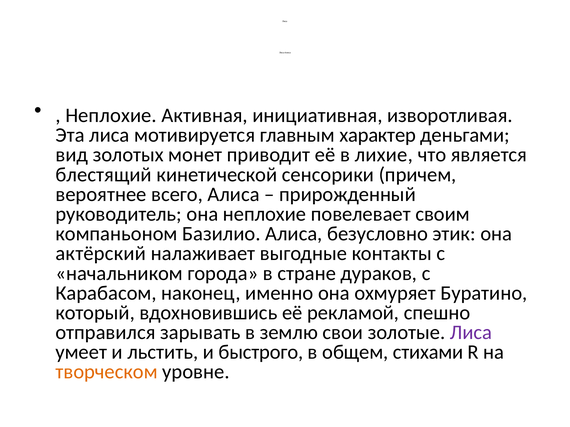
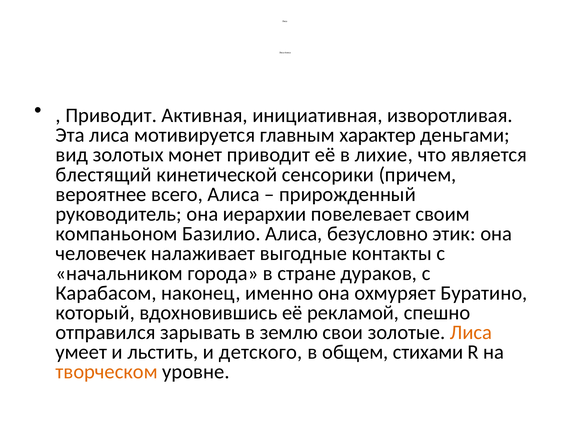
Неплохие: Неплохие -> Приводит (111, 116)
она неплохие: неплохие -> иерархии (265, 214)
актёрский: актёрский -> человечек (101, 254)
Лиса colour: purple -> orange (471, 333)
быстрого: быстрого -> детского (261, 353)
